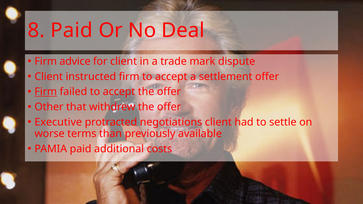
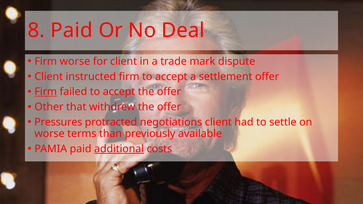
Firm advice: advice -> worse (75, 61)
Executive: Executive -> Pressures (58, 122)
additional underline: none -> present (119, 149)
